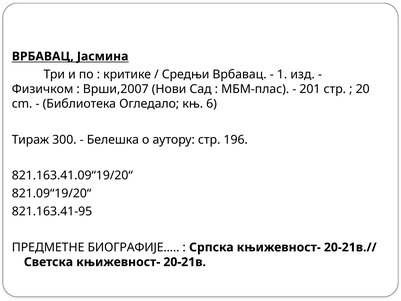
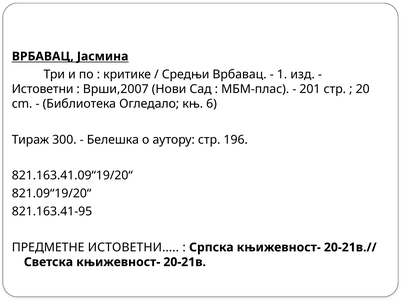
Физичком: Физичком -> Истоветни (43, 89)
ПРЕДМЕТНЕ БИОГРАФИЈЕ: БИОГРАФИЈЕ -> ИСТОВЕТНИ (133, 247)
